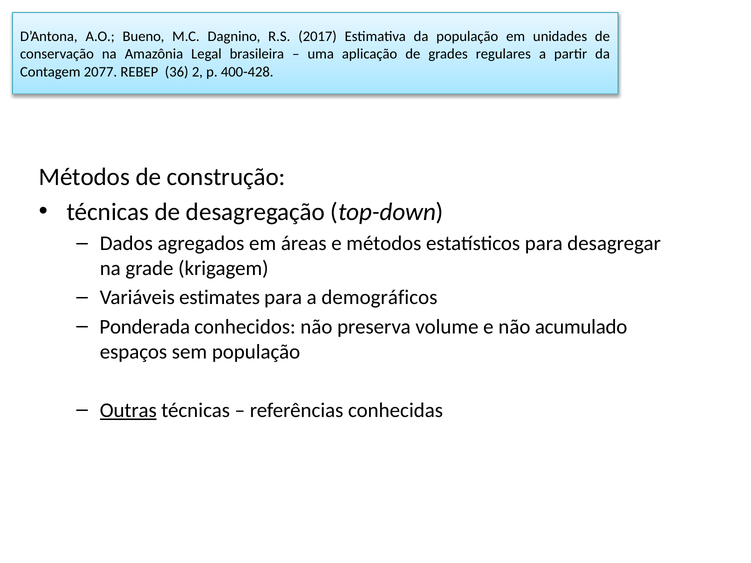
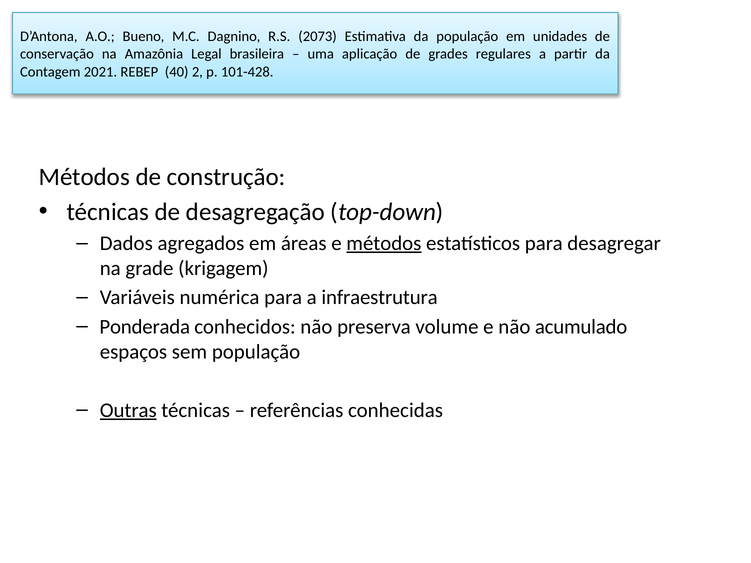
2017: 2017 -> 2073 (318, 37)
2077: 2077 -> 2021 (100, 72)
36: 36 -> 40 (177, 72)
400-428: 400-428 -> 101-428 (247, 72)
métodos underline: none -> present (384, 243)
estimates: estimates -> numérica (220, 298)
demográficos: demográficos -> infraestrutura (380, 298)
